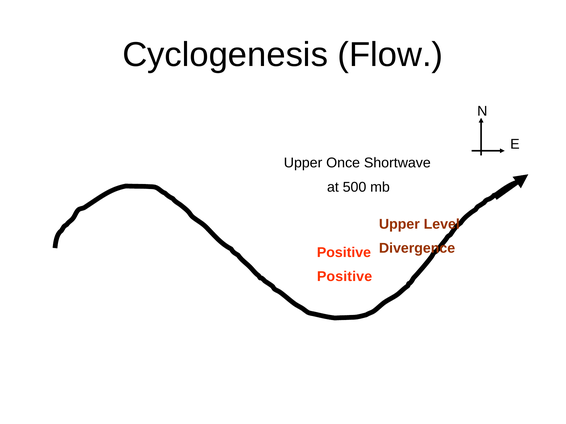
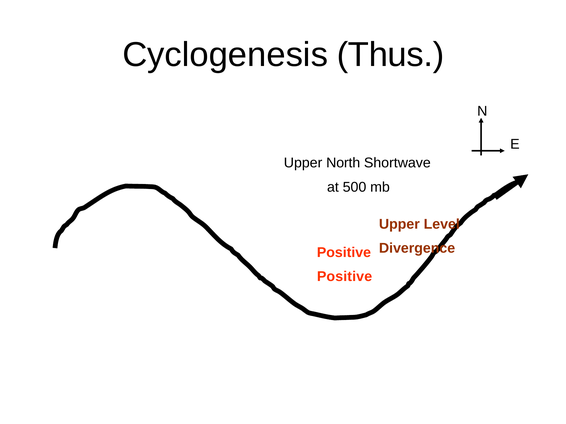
Flow: Flow -> Thus (391, 55)
Once: Once -> North (343, 163)
